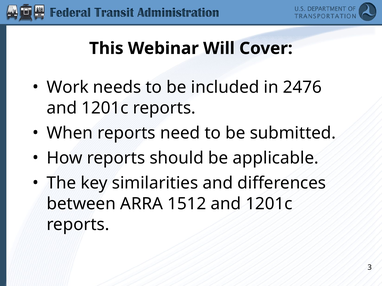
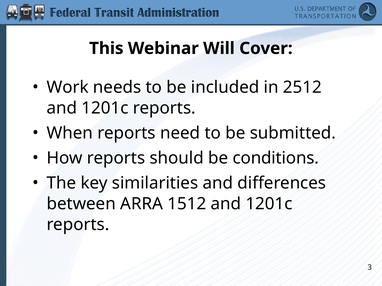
2476: 2476 -> 2512 (302, 87)
applicable: applicable -> conditions (276, 158)
